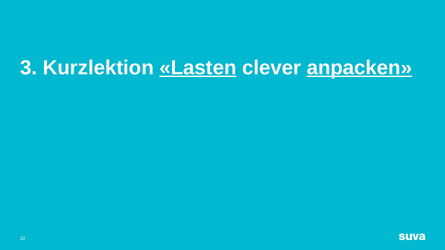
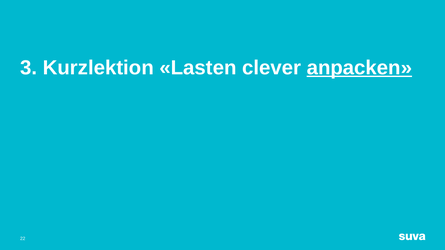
Lasten underline: present -> none (198, 68)
